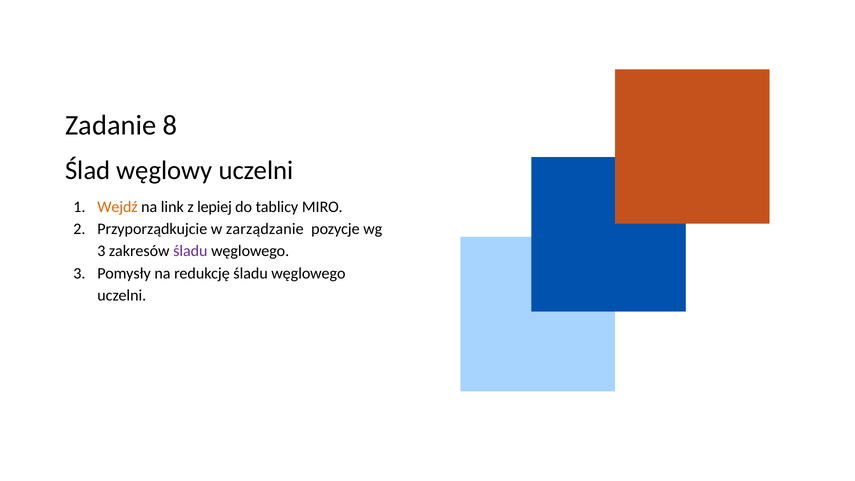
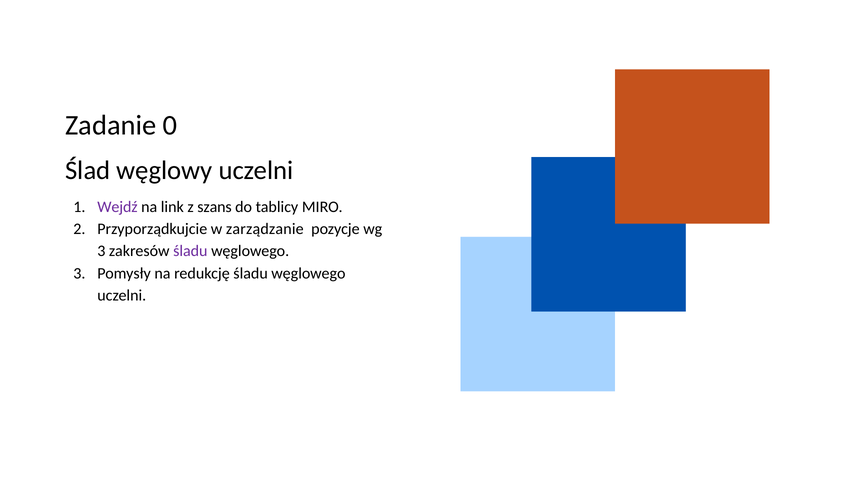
8: 8 -> 0 (170, 125)
Wejdź colour: orange -> purple (118, 207)
lepiej: lepiej -> szans (215, 207)
